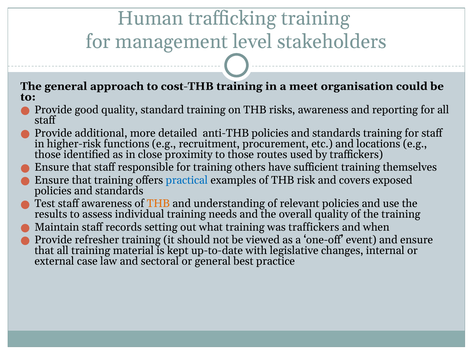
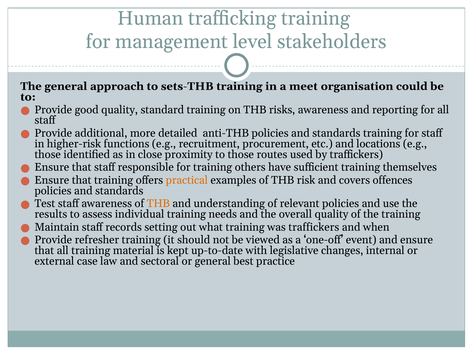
cost-THB: cost-THB -> sets-THB (187, 86)
practical colour: blue -> orange (187, 180)
exposed: exposed -> offences (393, 180)
